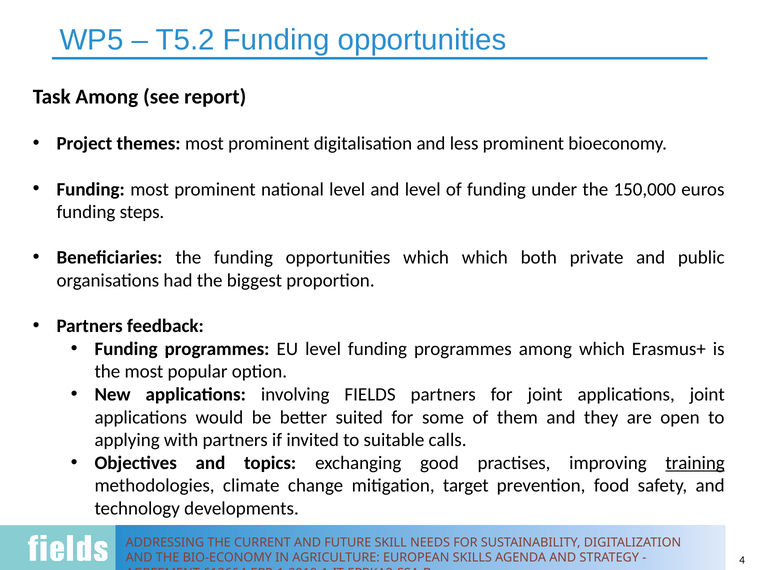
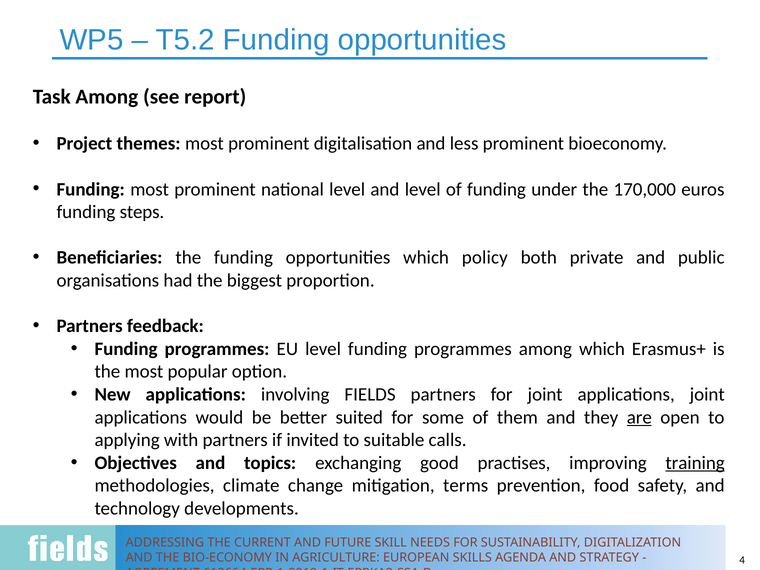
150,000: 150,000 -> 170,000 (645, 189)
which which: which -> policy (485, 258)
are underline: none -> present (639, 417)
target: target -> terms (466, 486)
